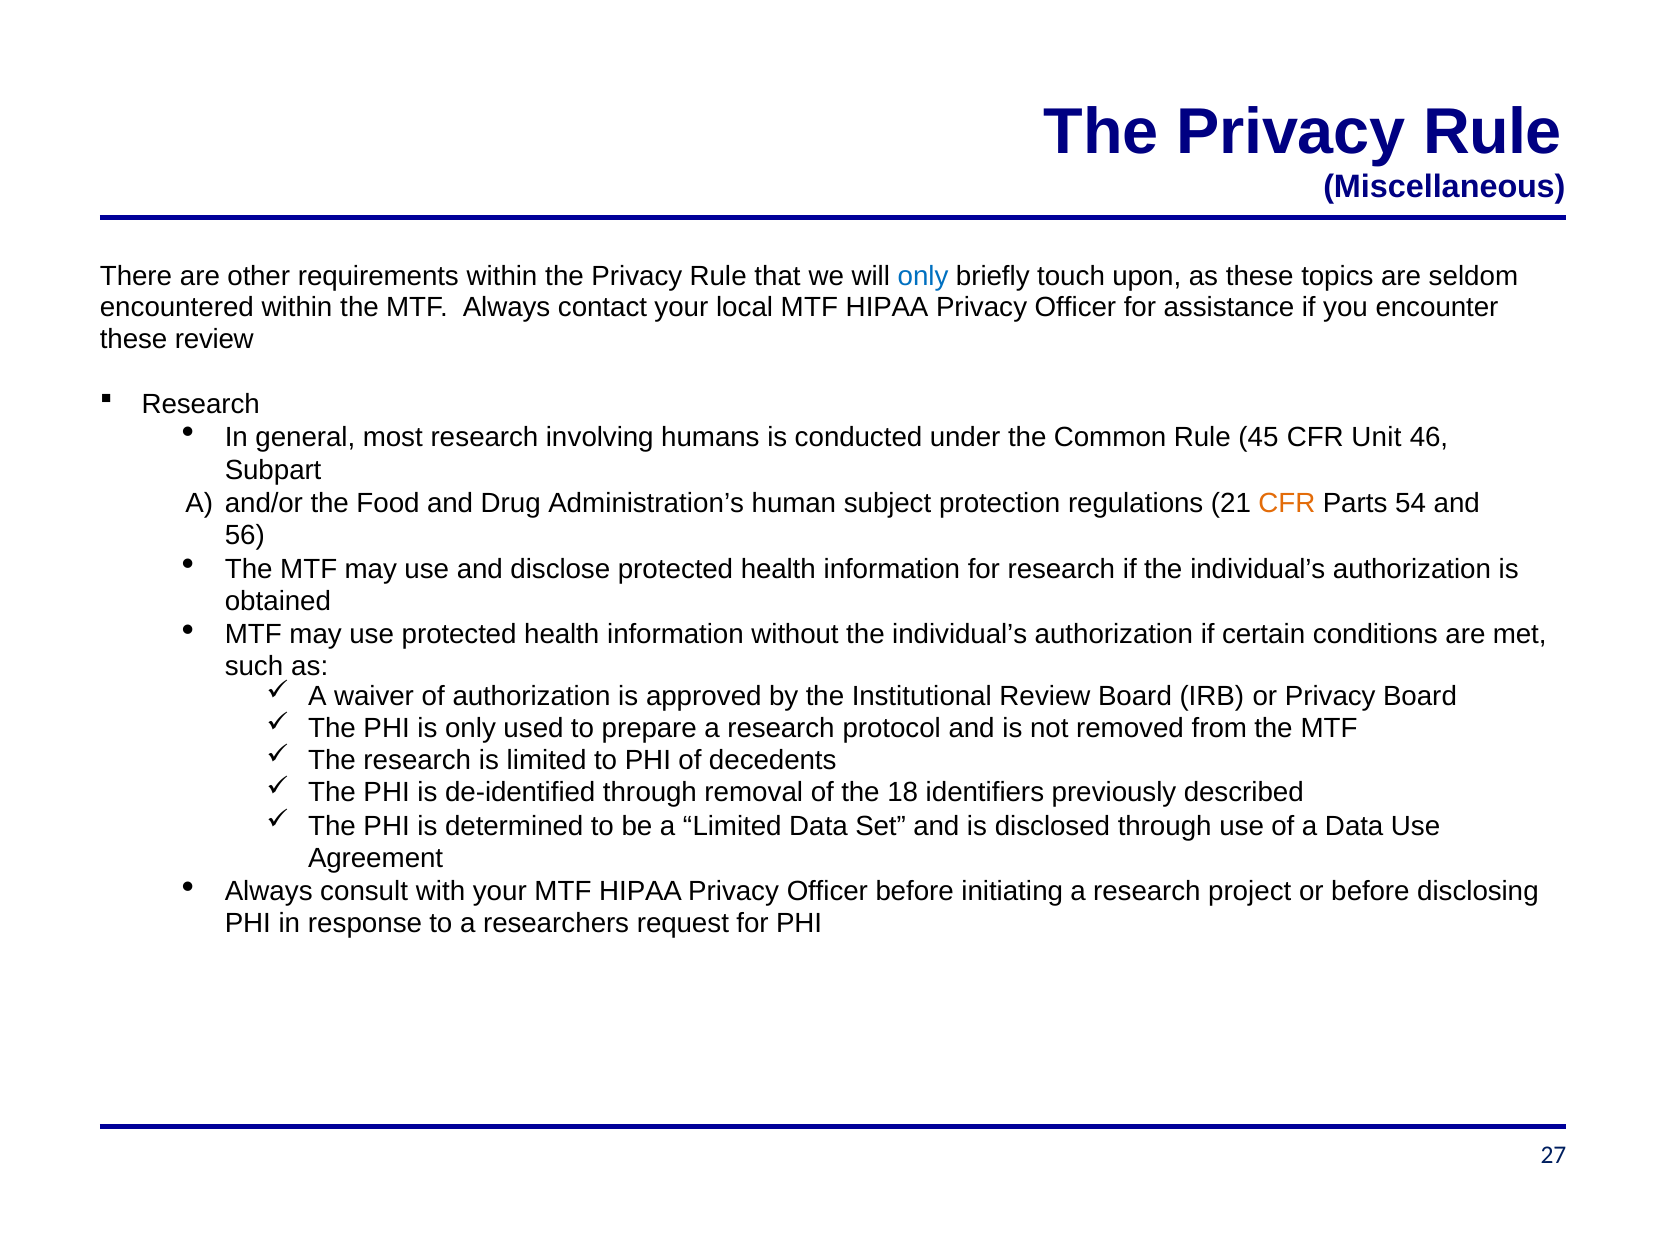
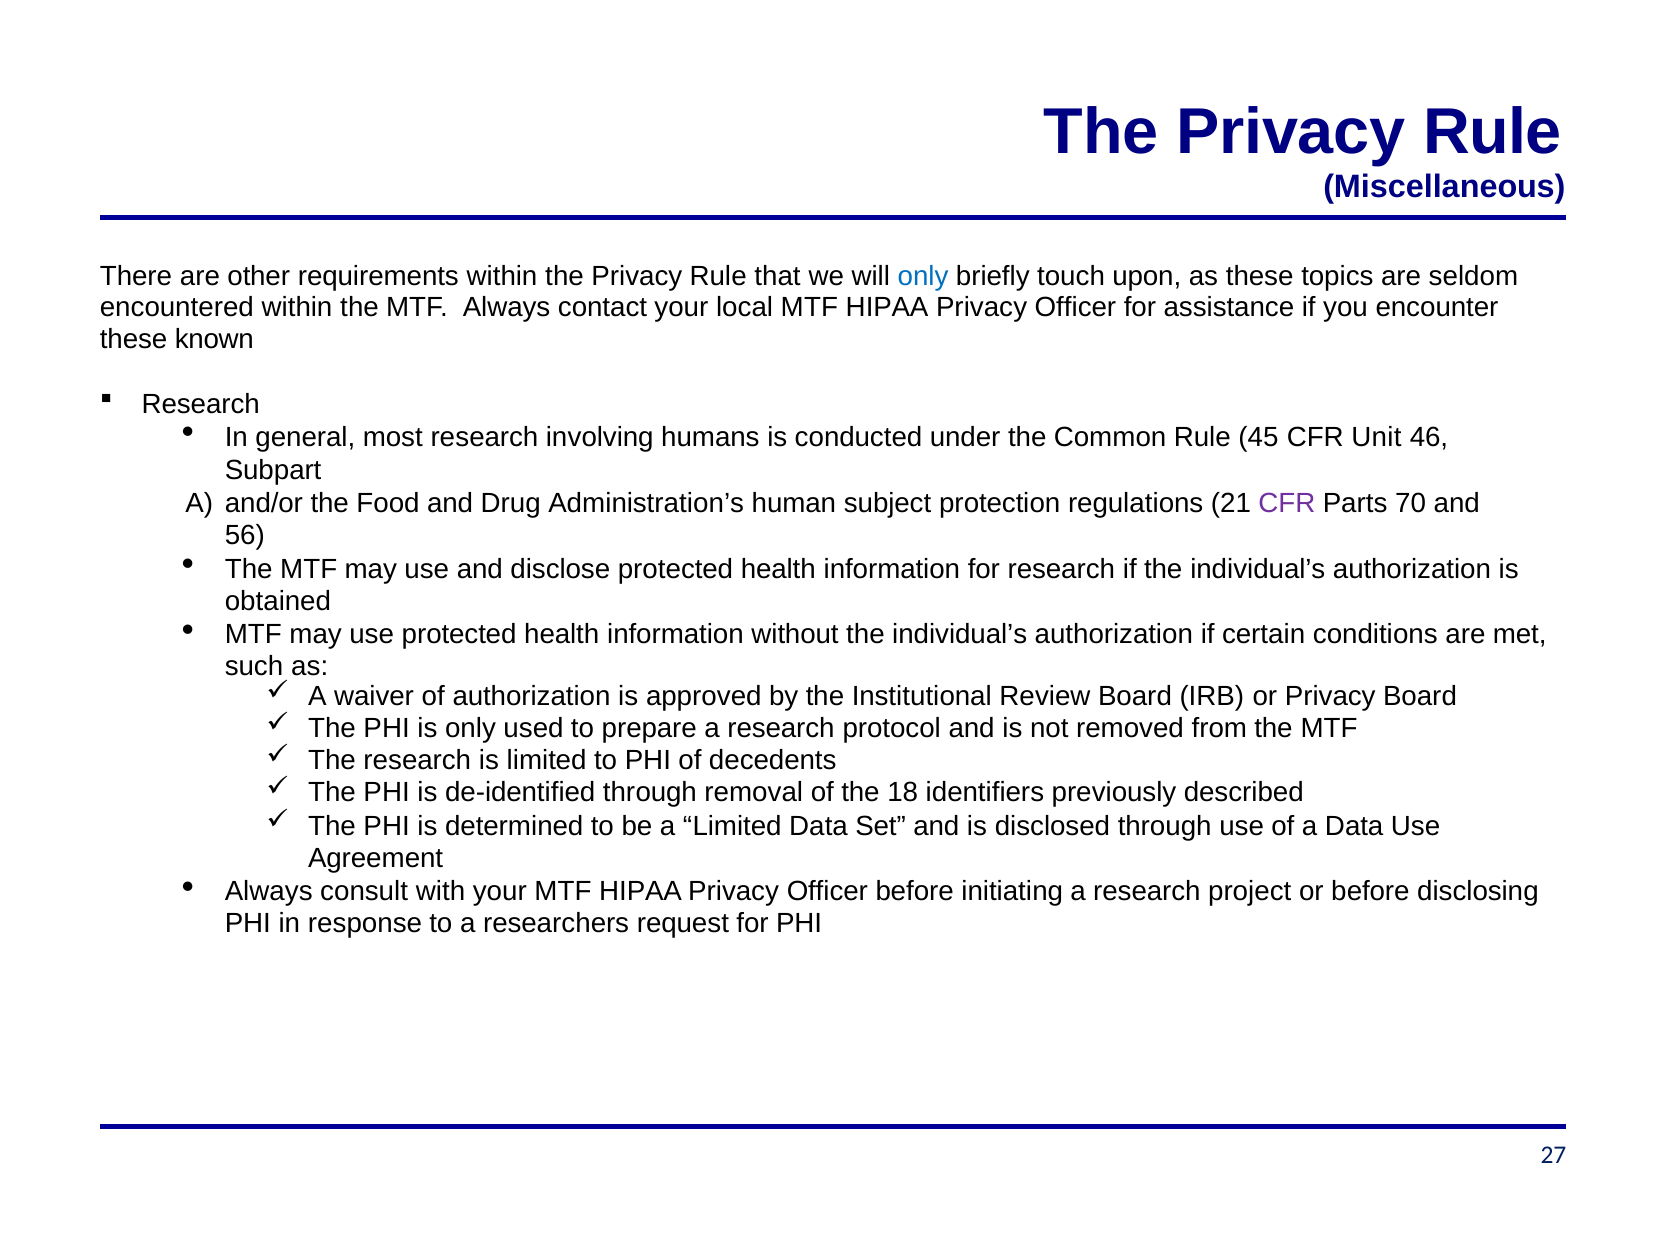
these review: review -> known (214, 340)
CFR colour: orange -> purple (1287, 503)
54: 54 -> 70 (1411, 503)
